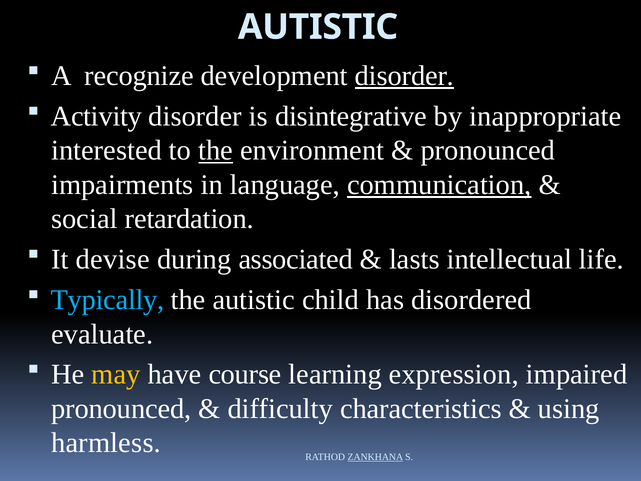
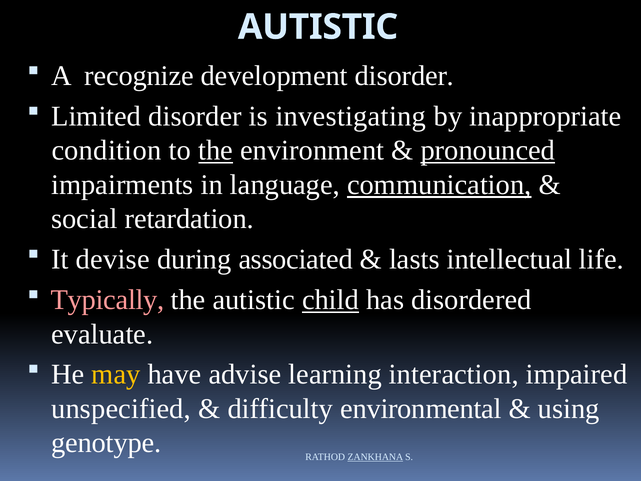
disorder underline: present -> none (404, 76)
Activity: Activity -> Limited (96, 116)
disintegrative: disintegrative -> investigating (351, 116)
interested: interested -> condition (106, 150)
pronounced underline: none -> present (488, 150)
Typically colour: light blue -> pink (108, 300)
child underline: none -> present (330, 300)
course: course -> advise (245, 374)
expression: expression -> interaction (454, 374)
pronounced: pronounced -> unspecified (121, 409)
characteristics: characteristics -> environmental (421, 409)
harmless: harmless -> genotype (106, 443)
